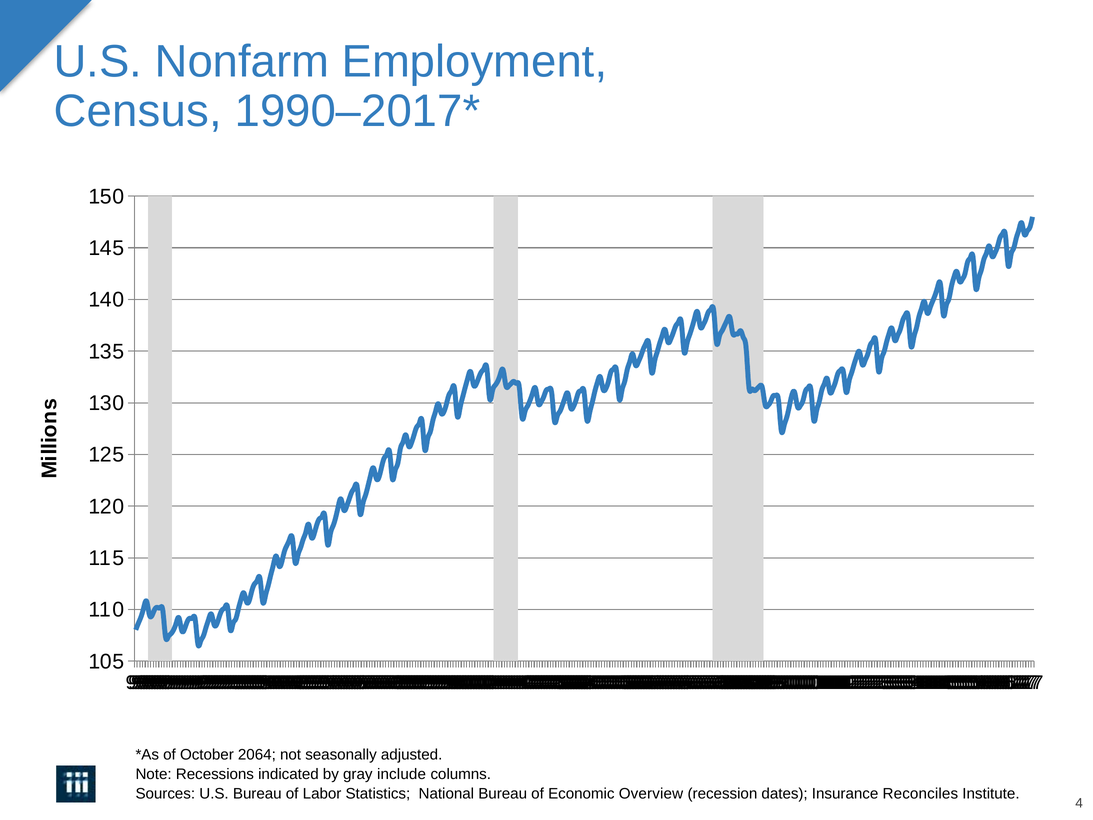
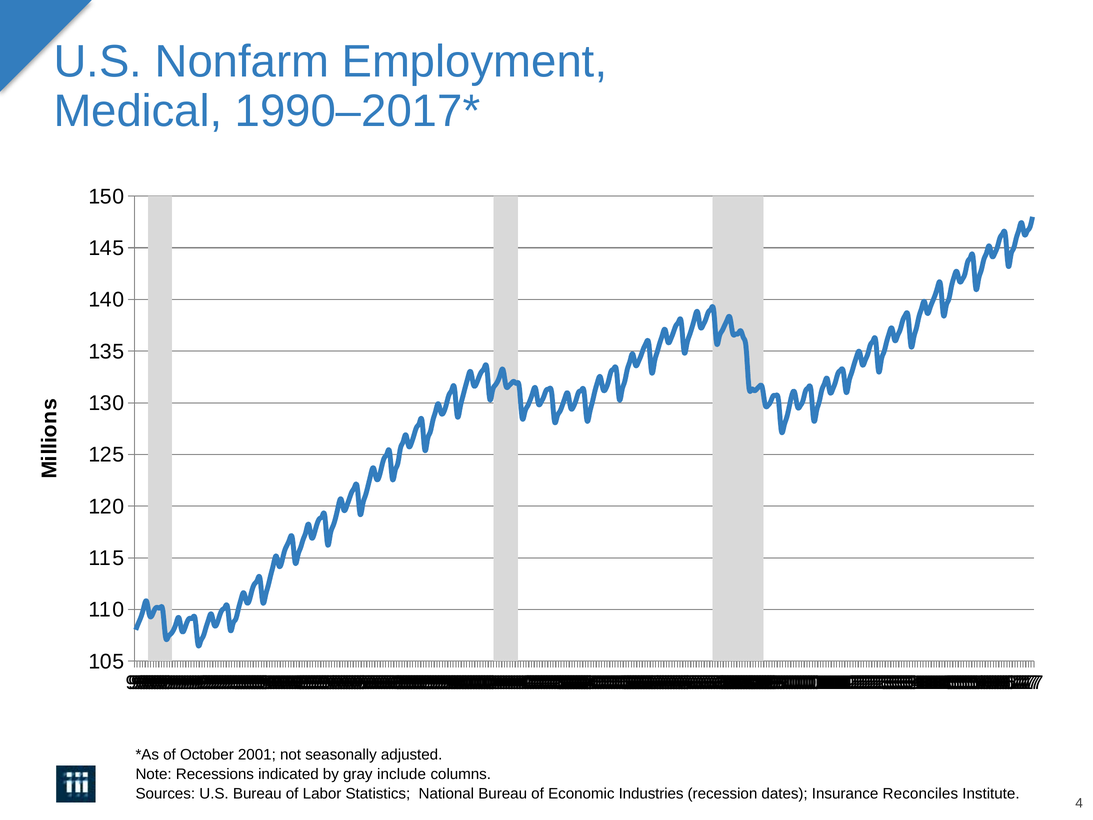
Census: Census -> Medical (138, 111)
2064: 2064 -> 2001 (257, 755)
Overview: Overview -> Industries (651, 794)
